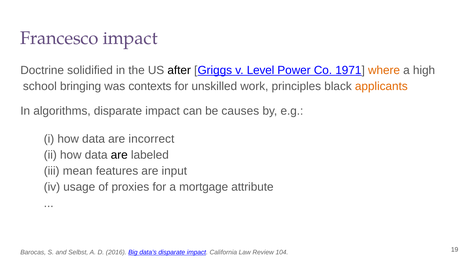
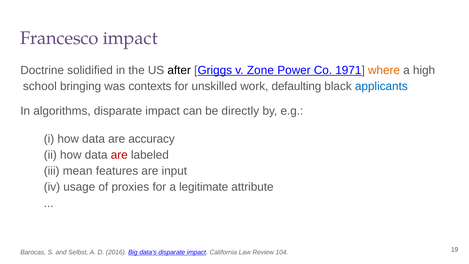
Level: Level -> Zone (260, 70)
principles: principles -> defaulting (296, 86)
applicants colour: orange -> blue (381, 86)
causes: causes -> directly (240, 111)
incorrect: incorrect -> accuracy (152, 139)
are colour: black -> red (119, 155)
mortgage: mortgage -> legitimate (204, 187)
